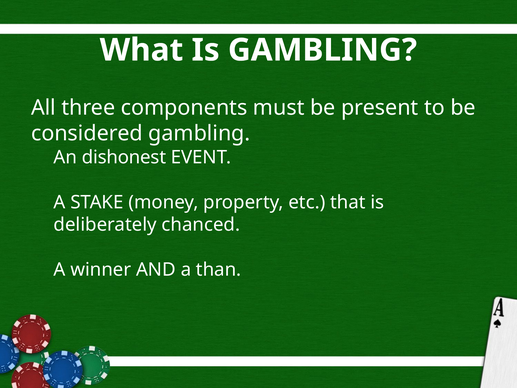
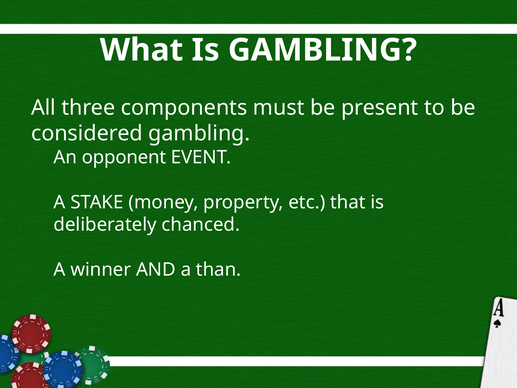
dishonest: dishonest -> opponent (124, 157)
